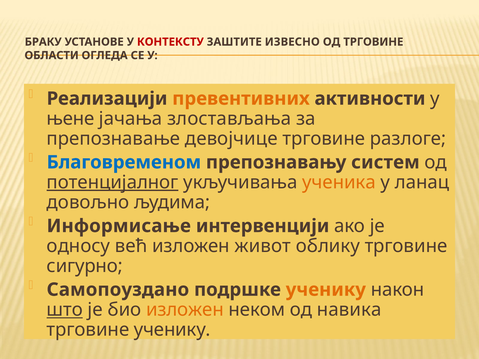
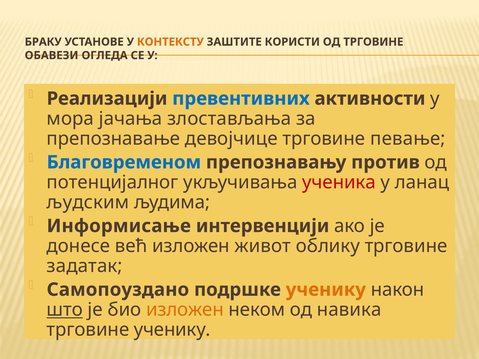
КОНТЕКСТУ colour: red -> orange (170, 42)
ИЗВЕСНО: ИЗВЕСНО -> КОРИСТИ (292, 42)
ОБЛАСТИ: ОБЛАСТИ -> ОБАВЕЗИ (52, 55)
превентивних colour: orange -> blue (241, 99)
њене: њене -> мора (70, 119)
разлоге: разлоге -> певање (408, 139)
систем: систем -> против (385, 162)
потенцијалног underline: present -> none (113, 183)
ученика colour: orange -> red (339, 183)
довољно: довољно -> људским (88, 203)
односу: односу -> донесе (78, 246)
сигурно: сигурно -> задатак (85, 266)
